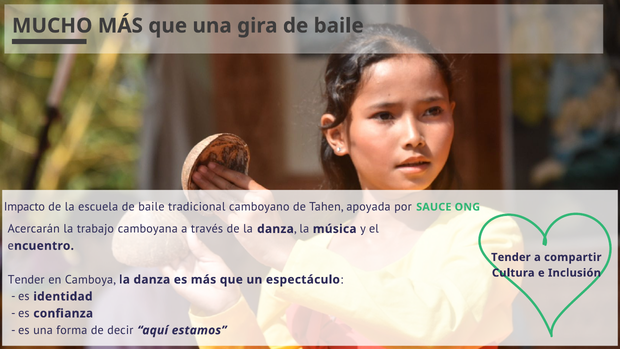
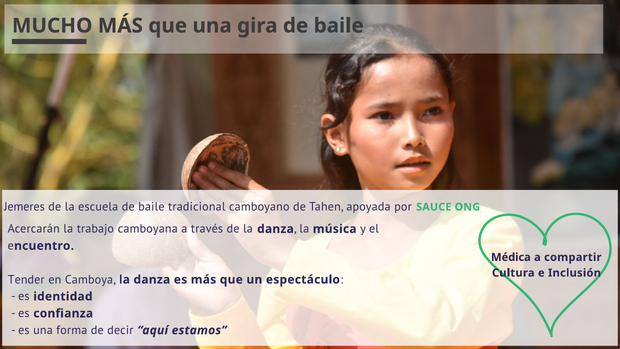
Impacto: Impacto -> Jemeres (24, 206)
Tender: Tender -> Médica (511, 257)
